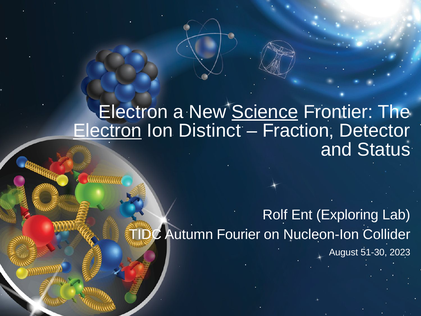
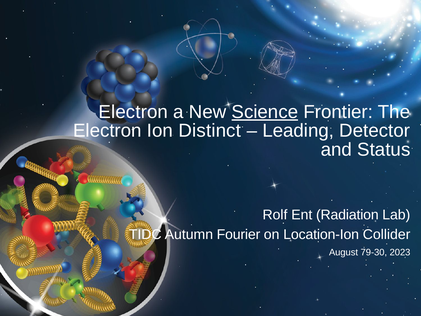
Electron underline: present -> none (107, 131)
Fraction: Fraction -> Leading (298, 131)
Exploring: Exploring -> Radiation (347, 215)
Nucleon-Ion: Nucleon-Ion -> Location-Ion (321, 235)
51-30: 51-30 -> 79-30 (374, 252)
